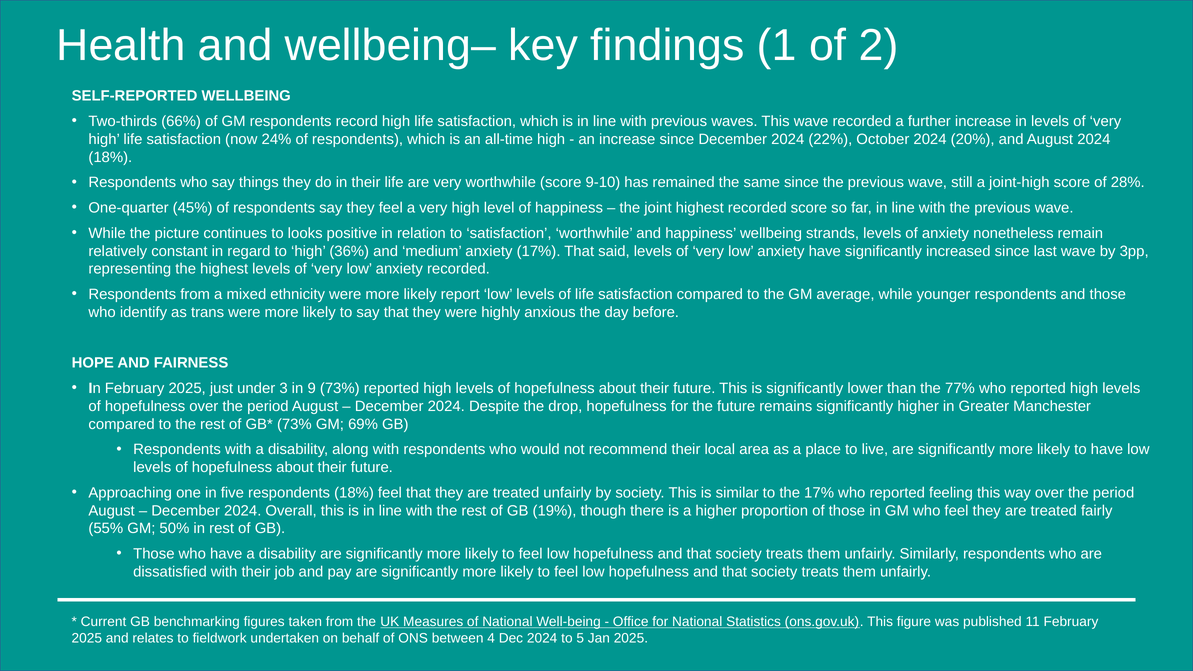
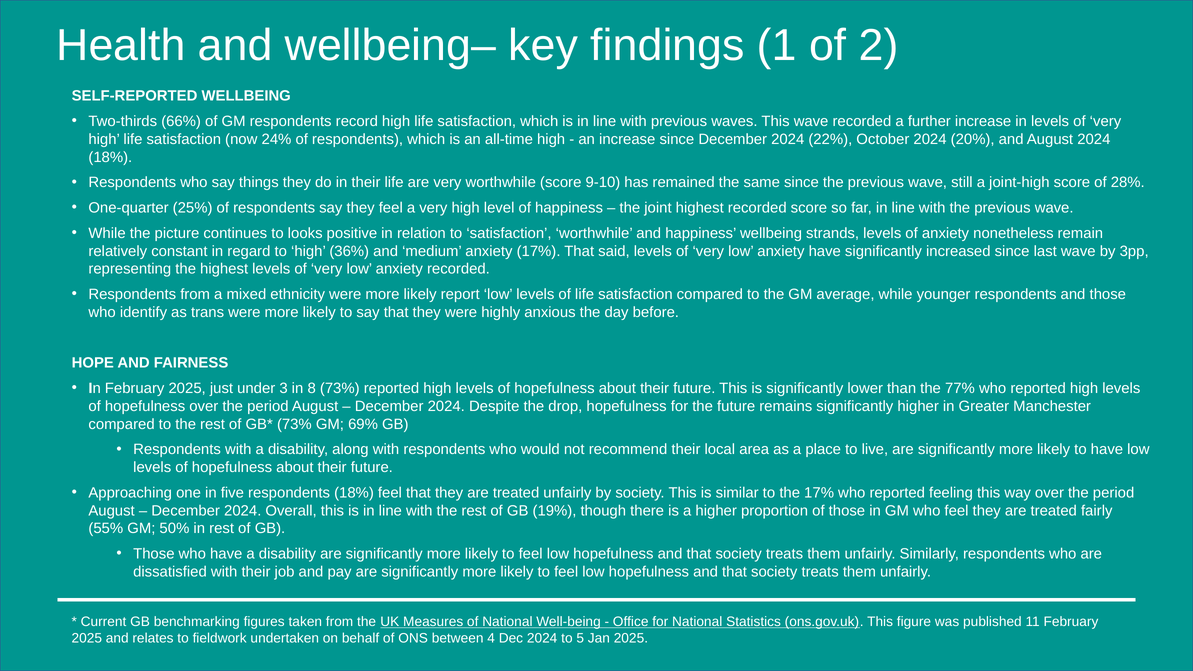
45%: 45% -> 25% (193, 208)
9: 9 -> 8 (312, 388)
